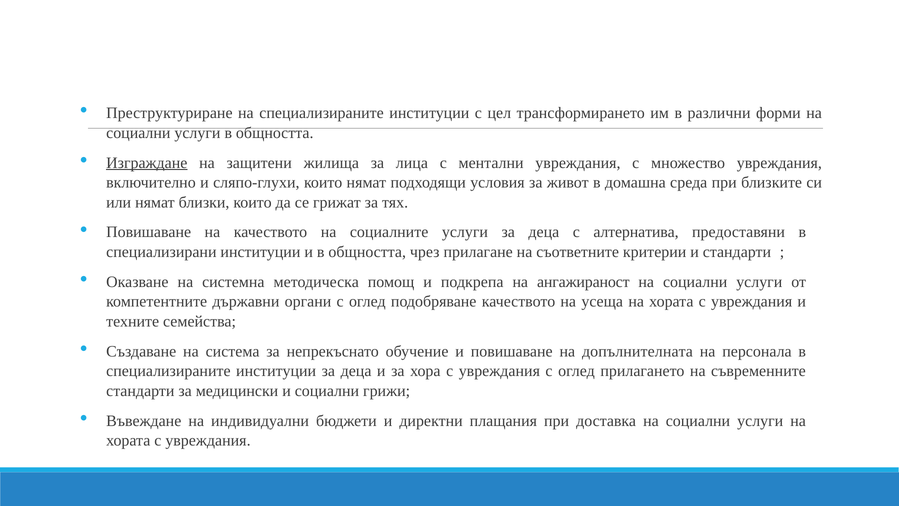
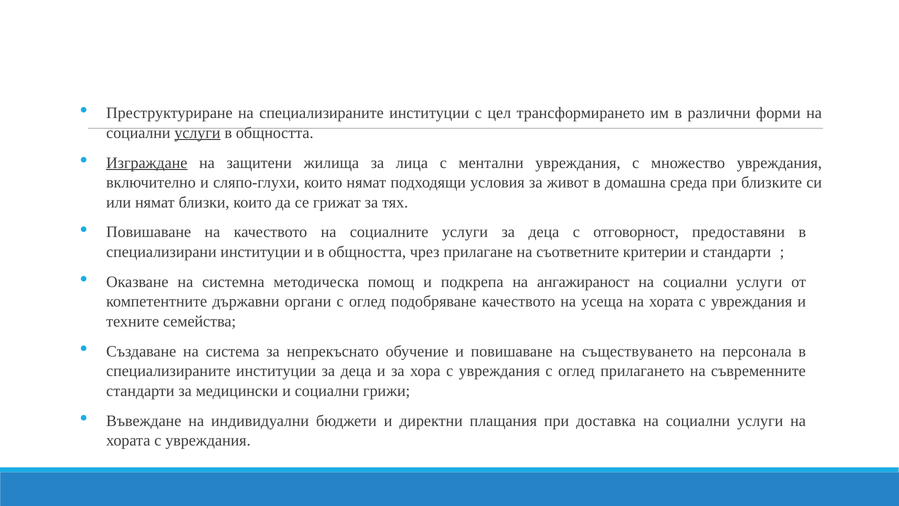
услуги underline: none -> present (197, 133)
алтернатива: алтернатива -> отговорност (636, 232)
допълнителната: допълнителната -> съществуването (637, 351)
